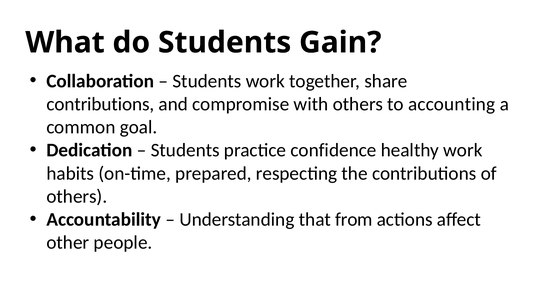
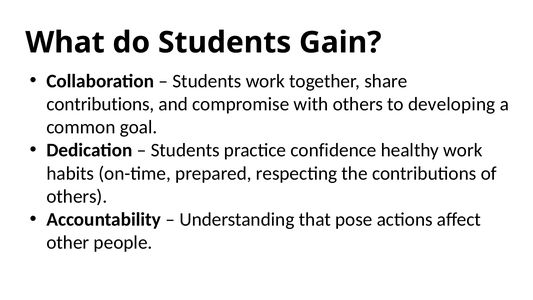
accounting: accounting -> developing (452, 104)
from: from -> pose (354, 219)
